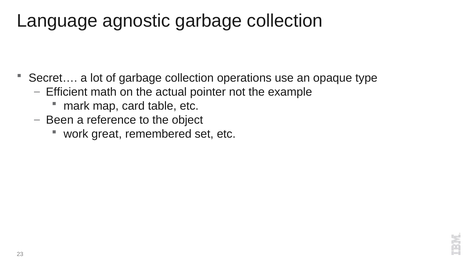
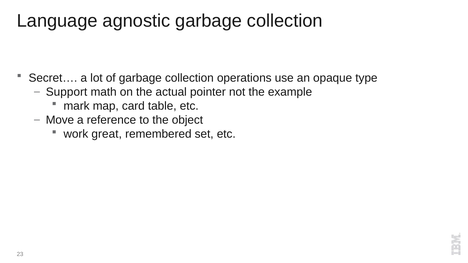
Efficient: Efficient -> Support (67, 92)
Been: Been -> Move (60, 120)
